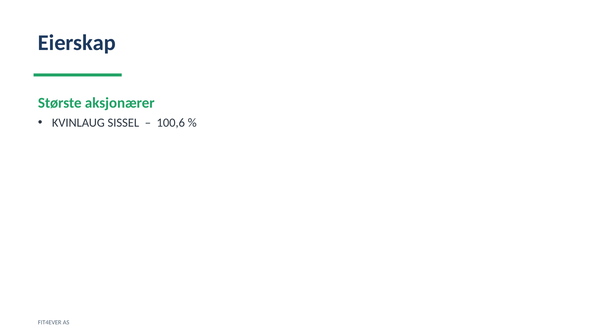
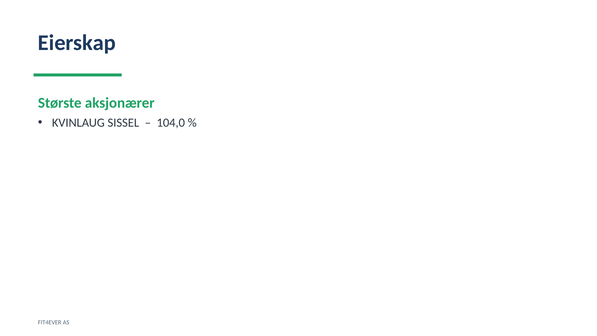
100,6: 100,6 -> 104,0 (171, 123)
